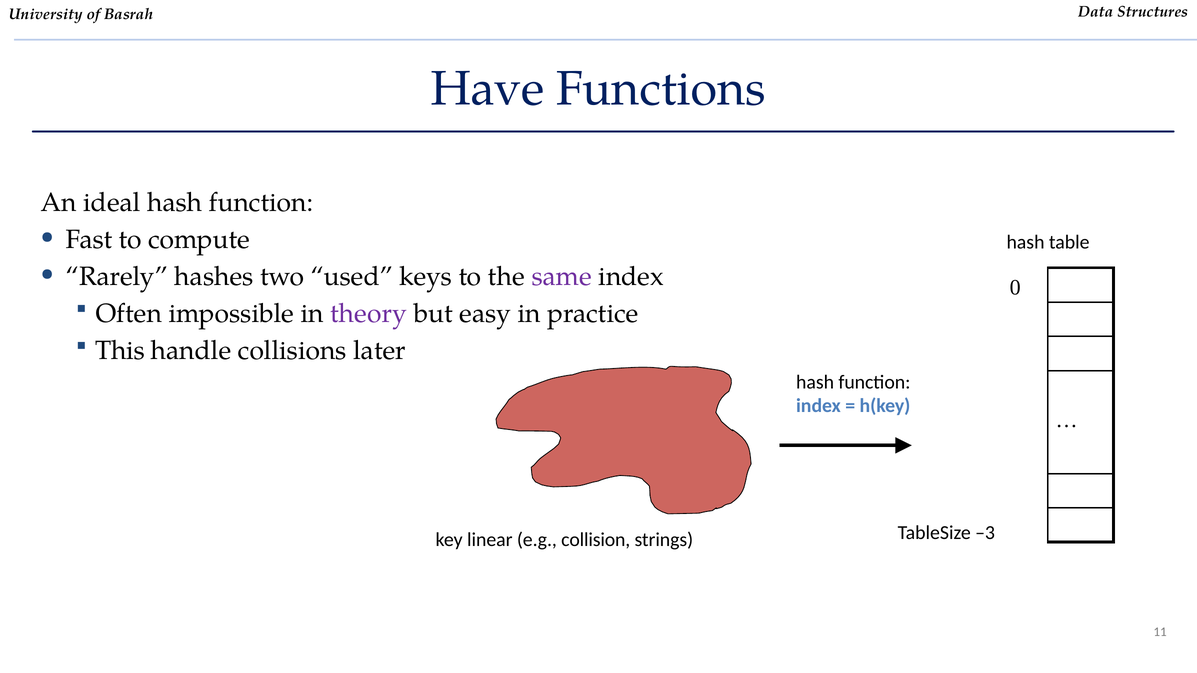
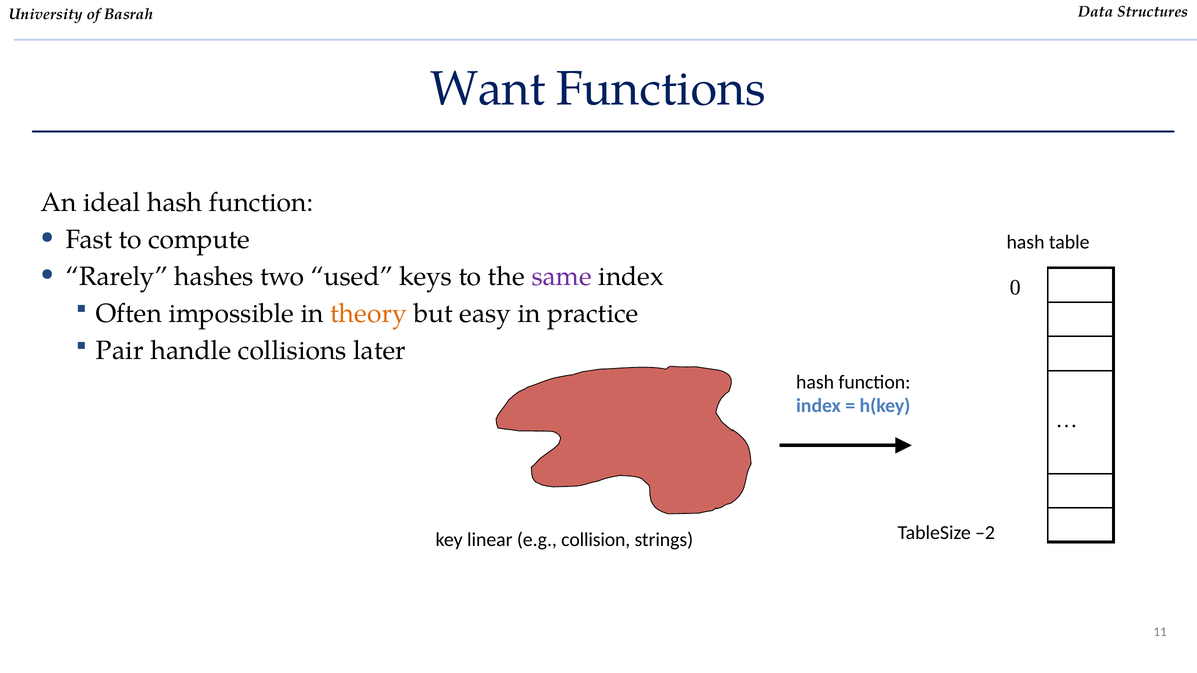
Have: Have -> Want (488, 89)
theory colour: purple -> orange (369, 314)
This: This -> Pair (120, 351)
–3: –3 -> –2 (985, 533)
